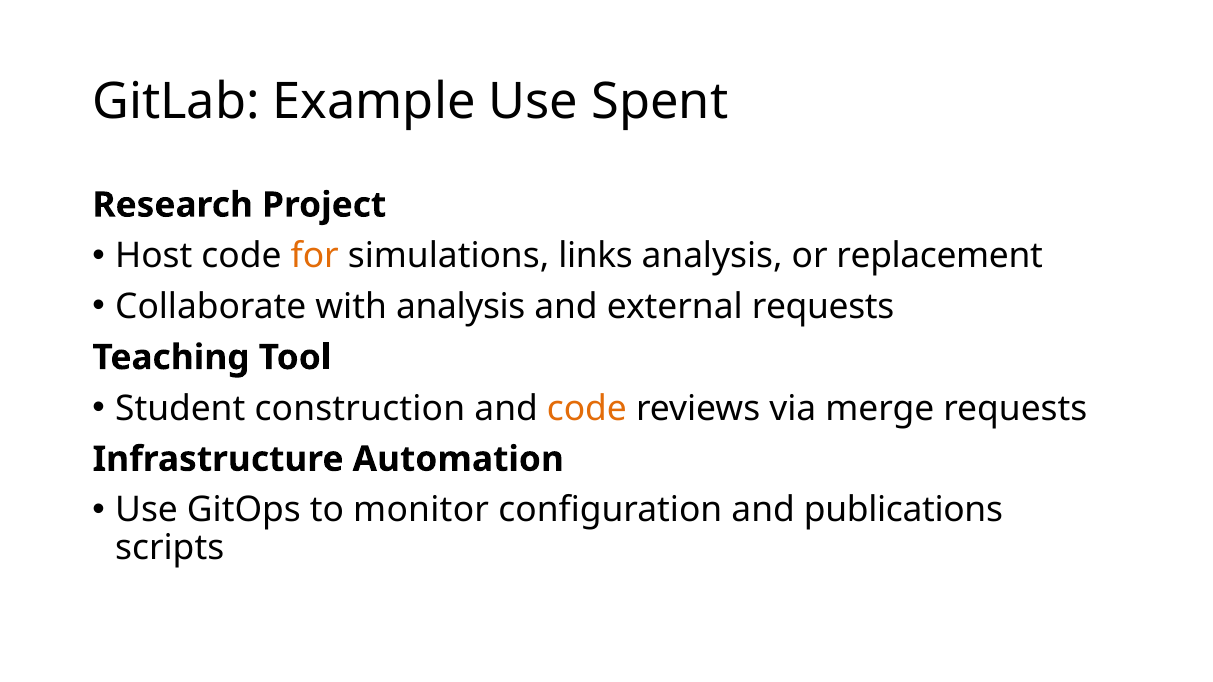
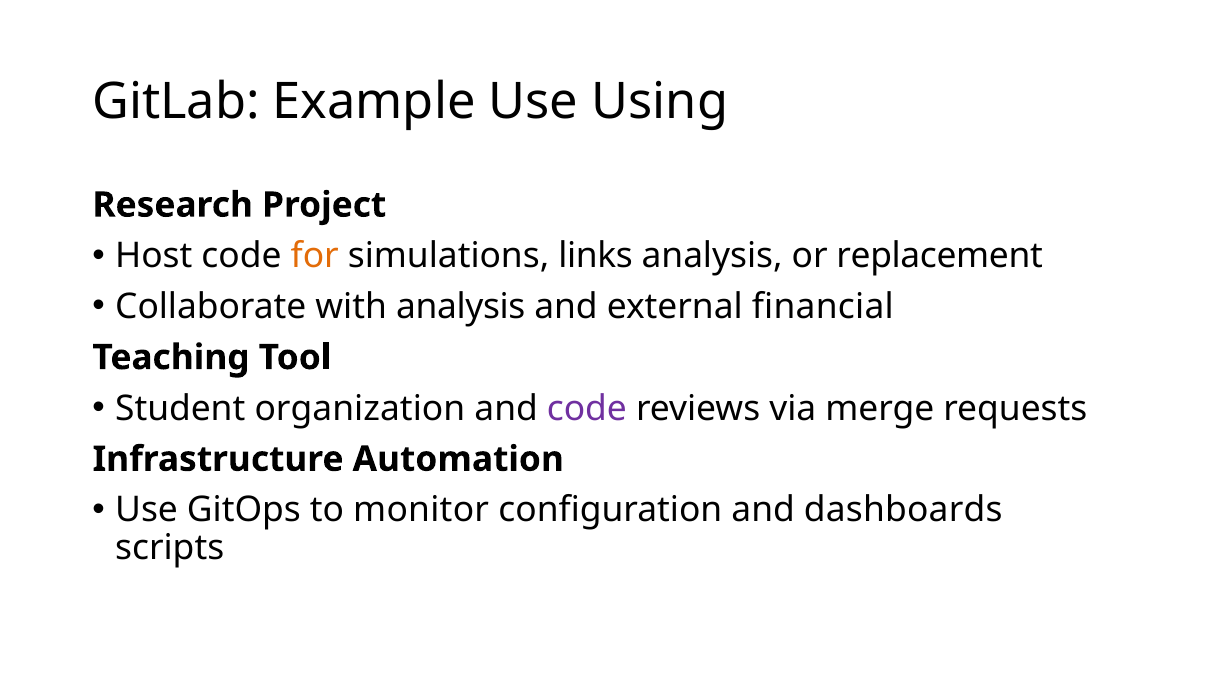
Spent: Spent -> Using (660, 102)
external requests: requests -> financial (823, 307)
construction: construction -> organization (360, 409)
code colour: orange -> purple (587, 409)
publications: publications -> dashboards (903, 510)
